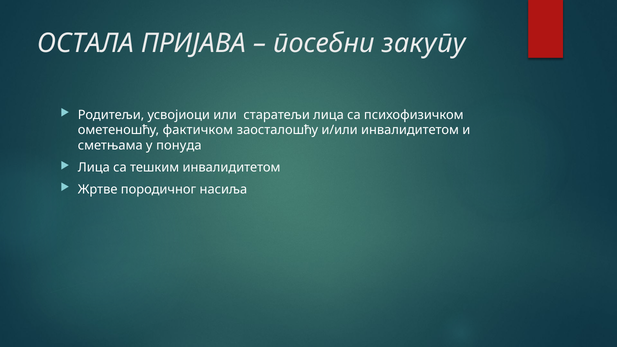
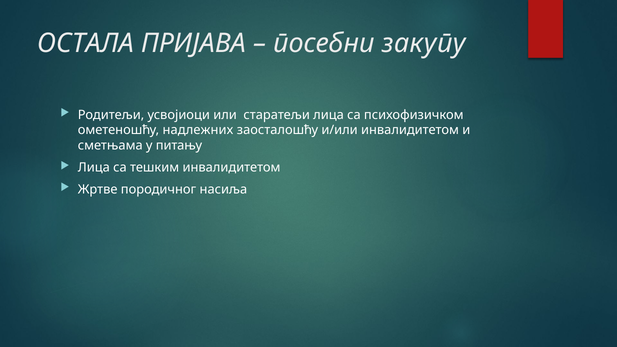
фактичком: фактичком -> надлежних (198, 130)
понуда: понуда -> питању (179, 146)
